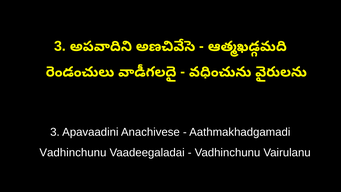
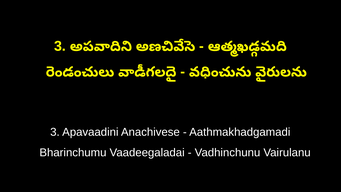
Vadhinchunu: Vadhinchunu -> Bharinchumu (73, 153)
